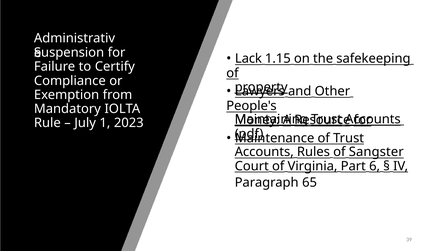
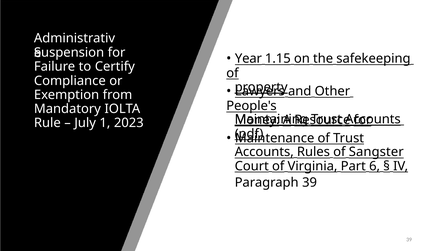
Lack: Lack -> Year (248, 59)
Paragraph 65: 65 -> 39 (310, 182)
